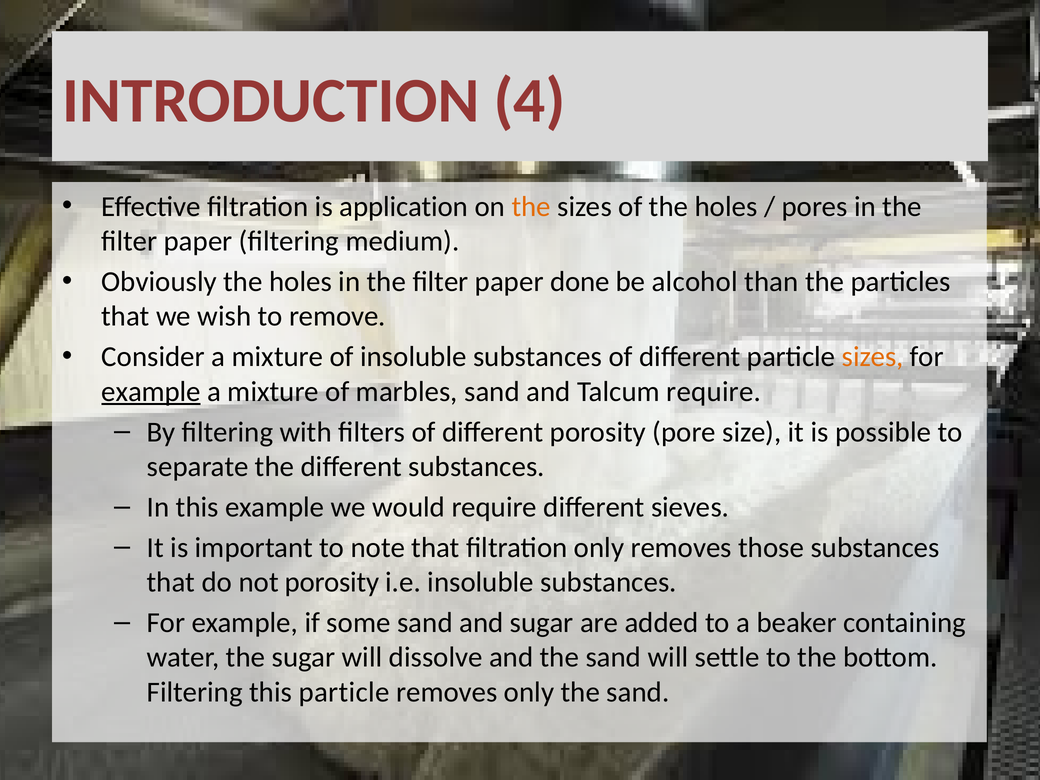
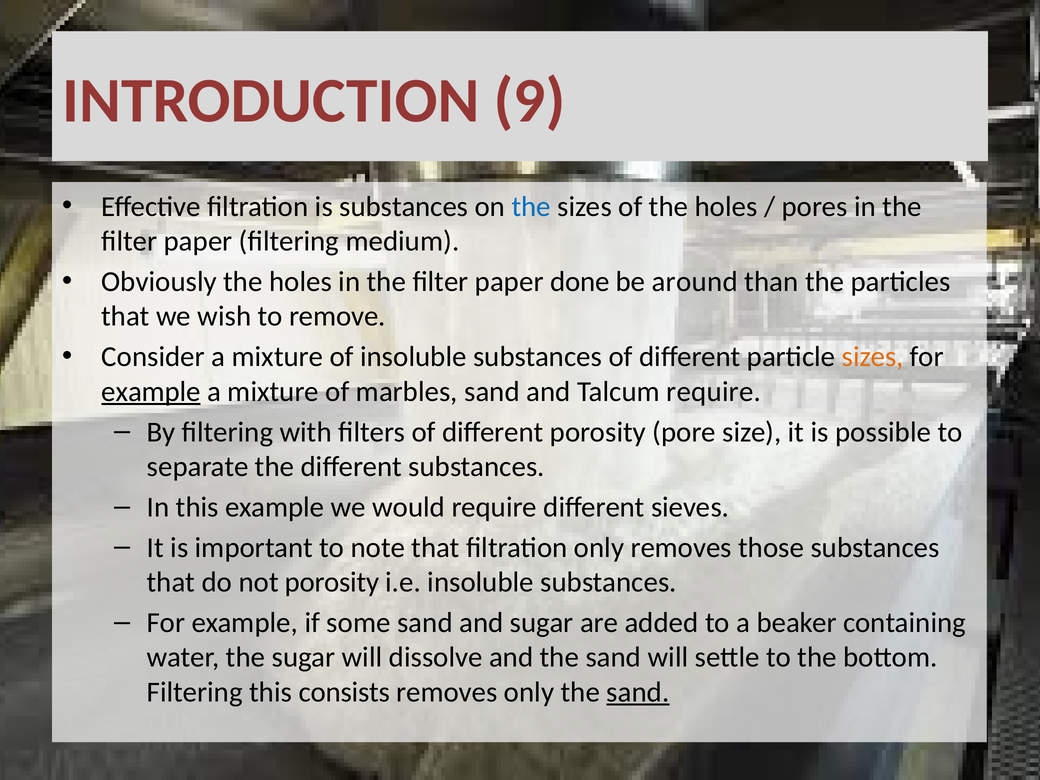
4: 4 -> 9 (530, 101)
is application: application -> substances (404, 207)
the colour: orange -> blue (531, 207)
alcohol: alcohol -> around (695, 282)
this particle: particle -> consists (344, 692)
sand underline: none -> present (638, 692)
